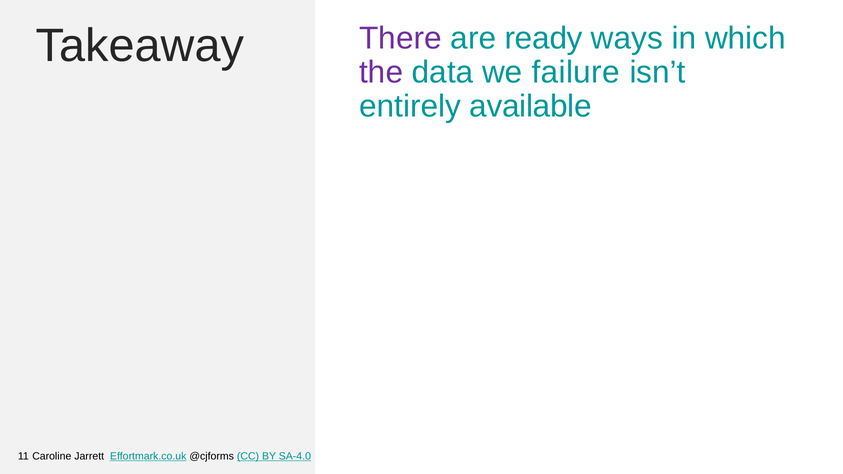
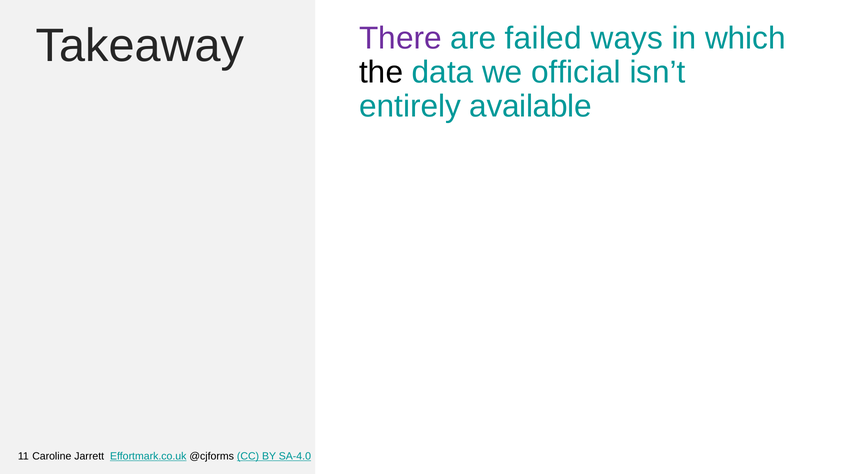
ready: ready -> failed (543, 38)
the colour: purple -> black (381, 72)
failure: failure -> official (576, 72)
